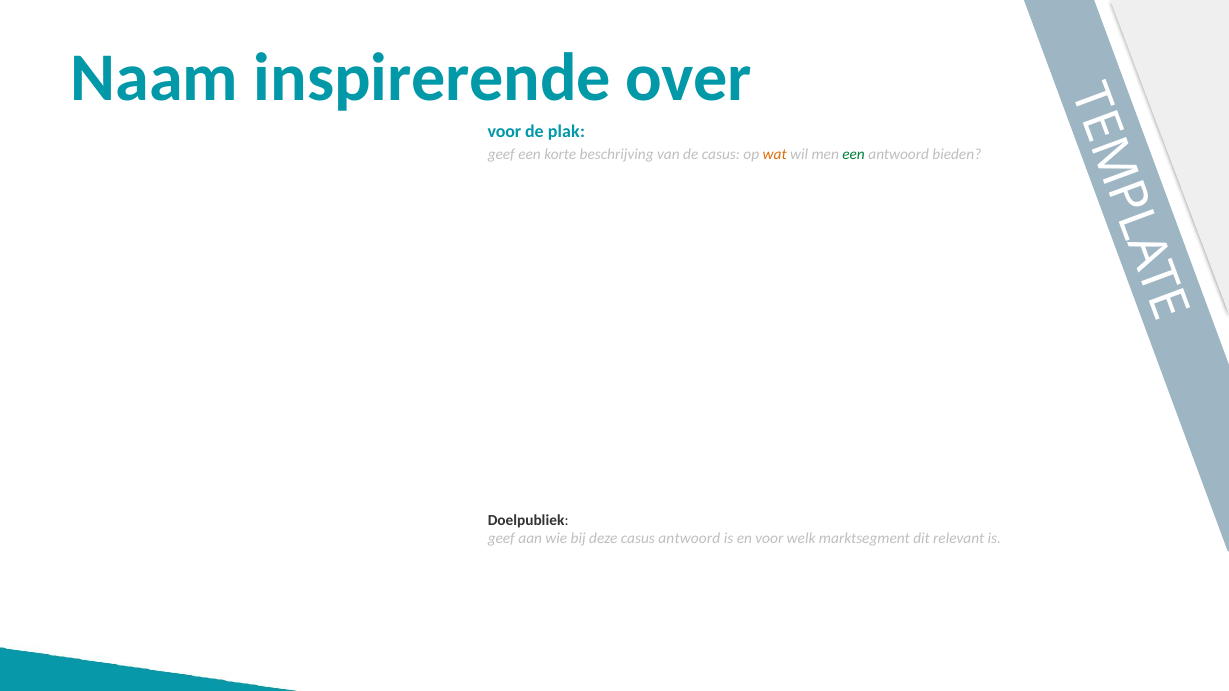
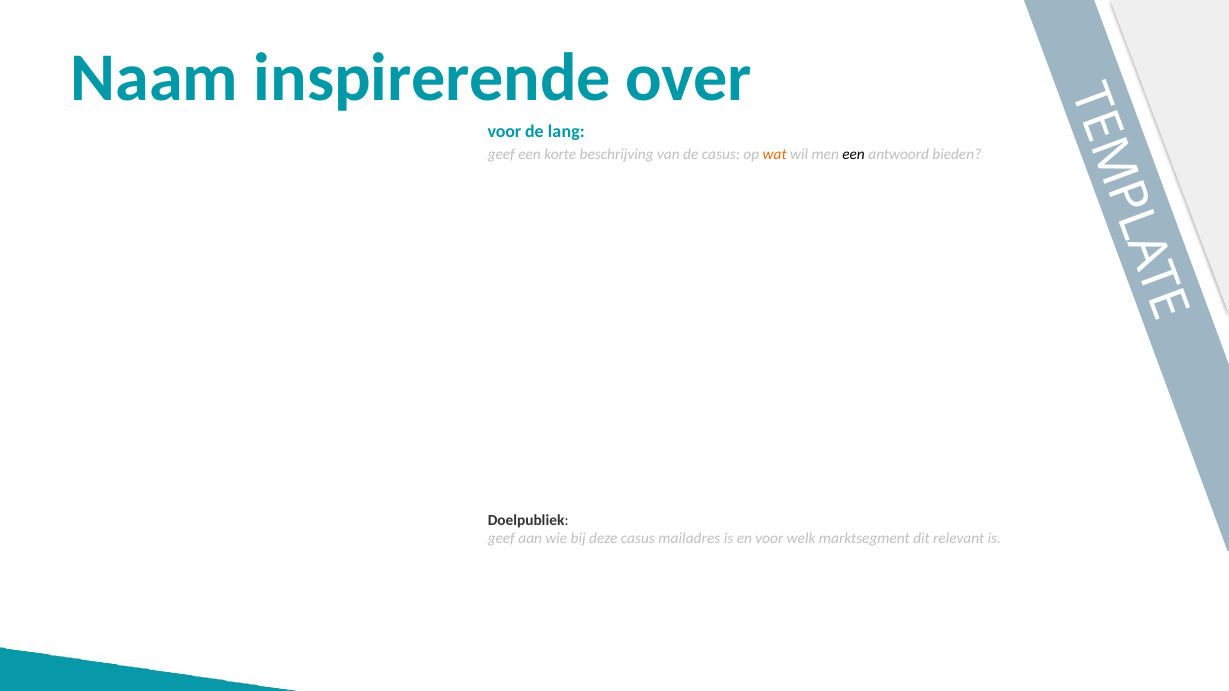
plak: plak -> lang (566, 132)
een colour: green -> black (854, 155)
casus antwoord: antwoord -> mailadres (689, 539)
